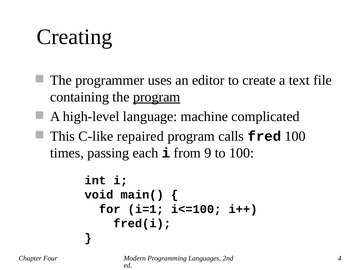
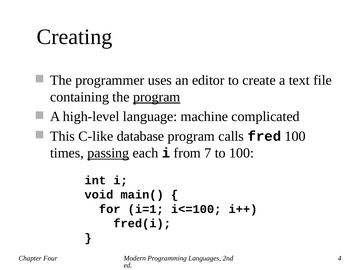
repaired: repaired -> database (140, 136)
passing underline: none -> present (108, 153)
9: 9 -> 7 (208, 153)
